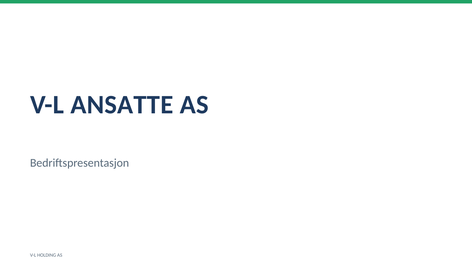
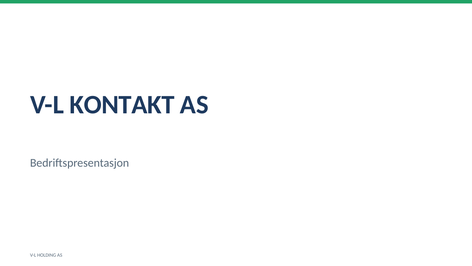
ANSATTE: ANSATTE -> KONTAKT (122, 105)
